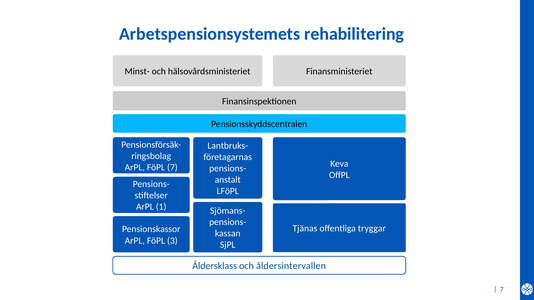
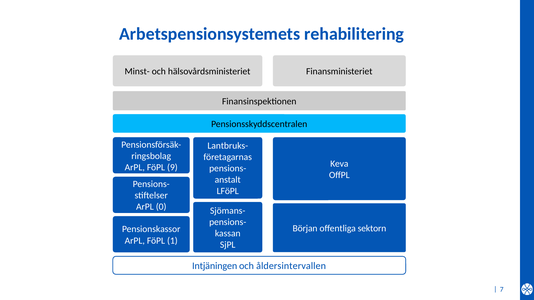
FöPL 7: 7 -> 9 (172, 167)
1: 1 -> 0 (161, 207)
Tjänas: Tjänas -> Början (305, 229)
tryggar: tryggar -> sektorn (372, 229)
3: 3 -> 1 (172, 241)
Åldersklass: Åldersklass -> Intjäningen (215, 266)
